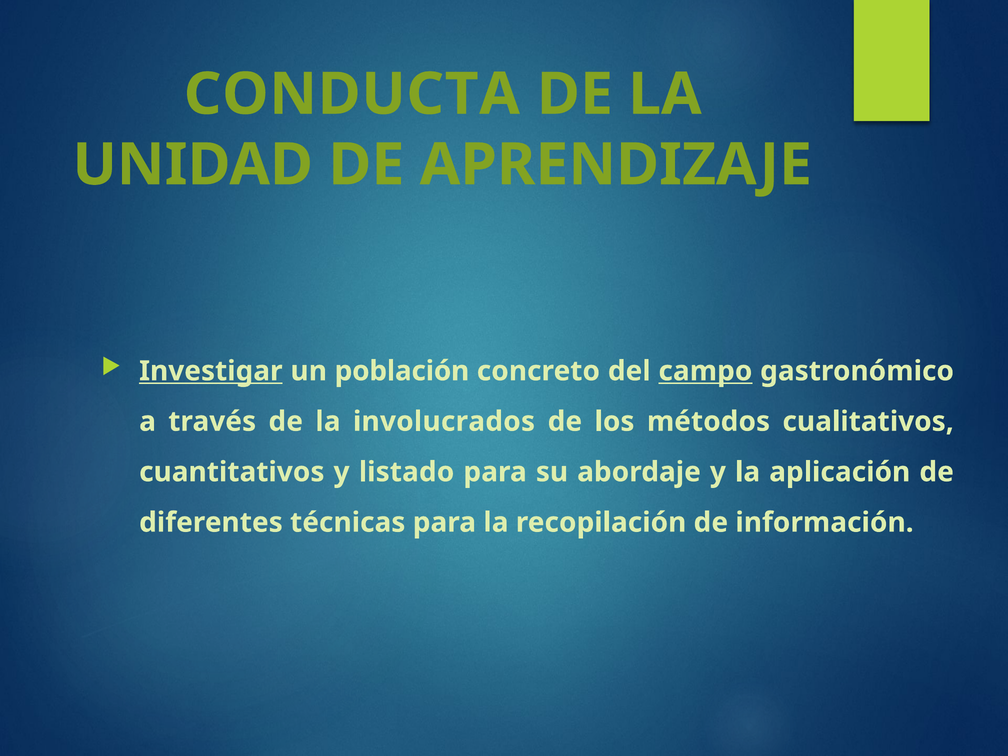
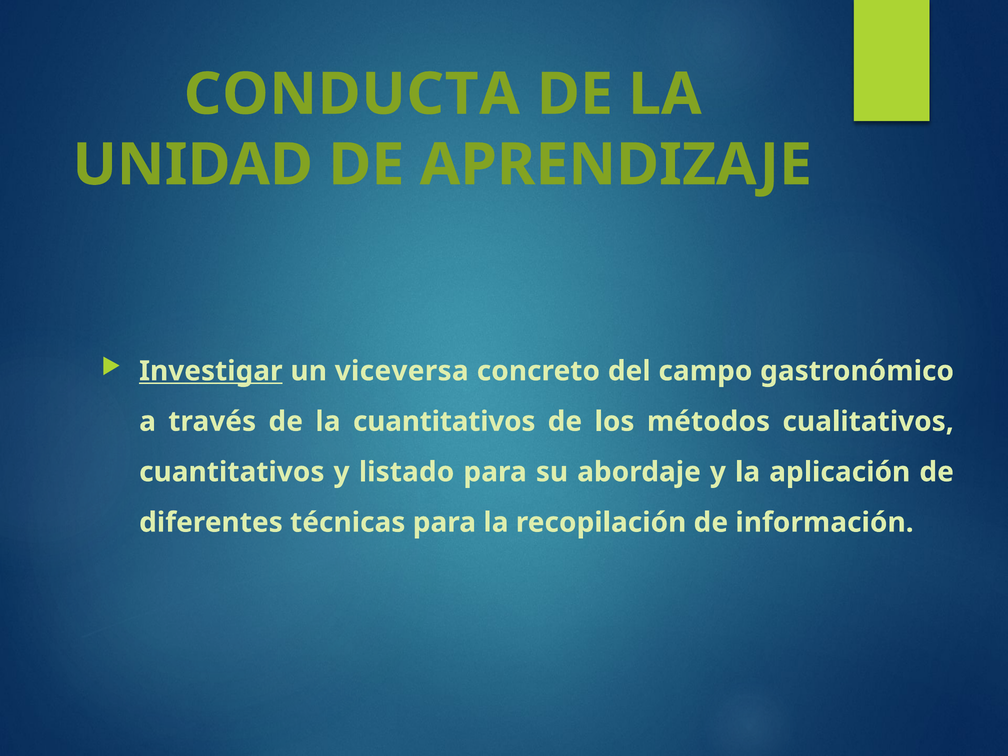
población: población -> viceversa (402, 371)
campo underline: present -> none (705, 371)
la involucrados: involucrados -> cuantitativos (444, 422)
